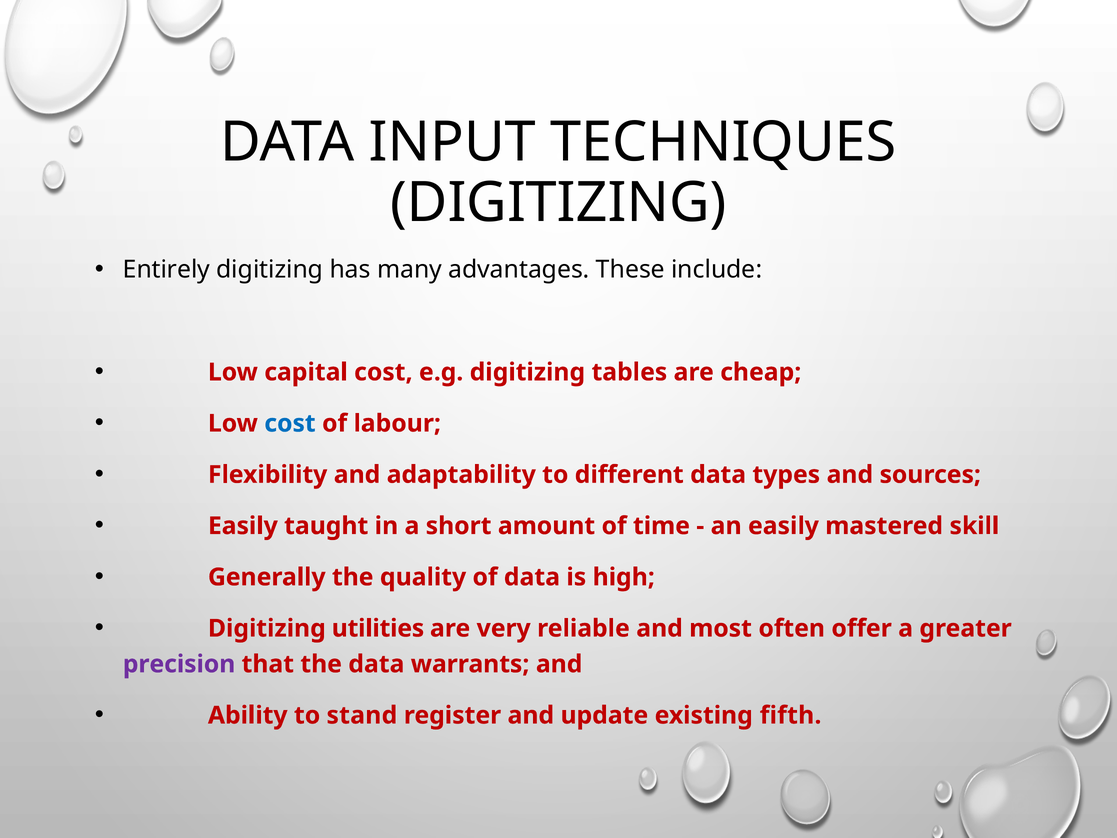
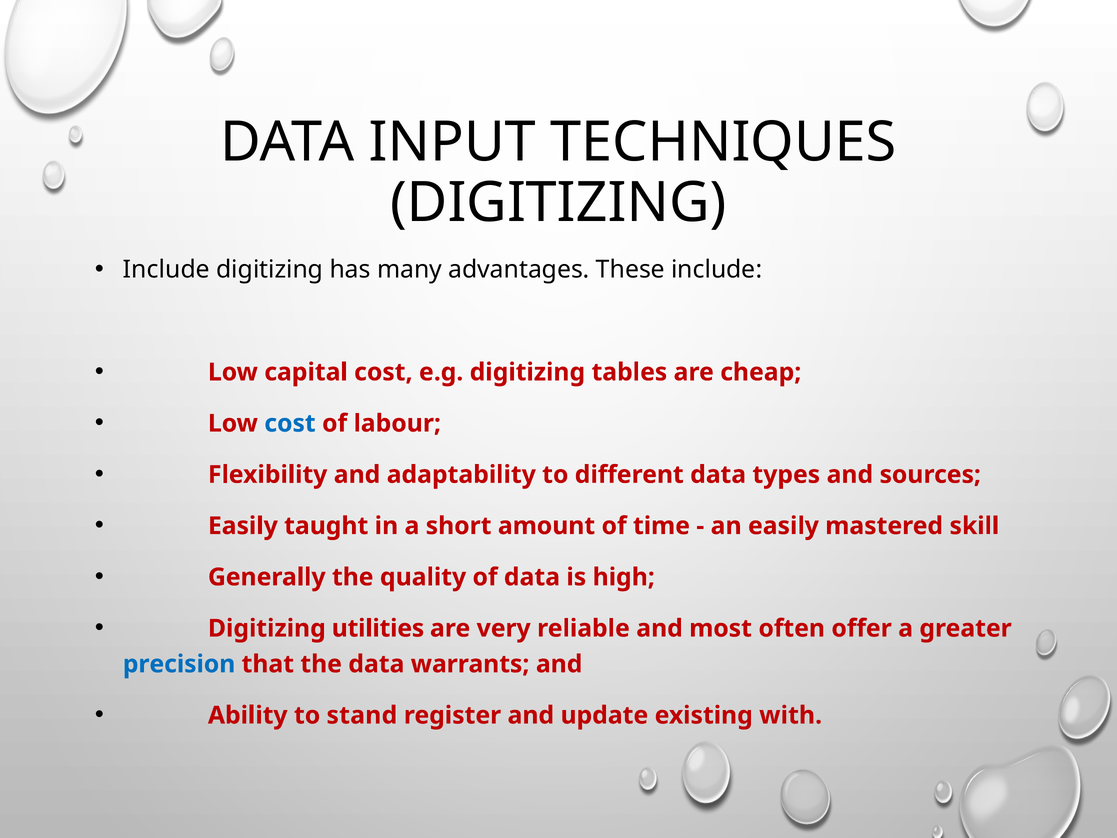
Entirely: Entirely -> Include (166, 270)
precision colour: purple -> blue (179, 664)
fifth: fifth -> with (791, 715)
